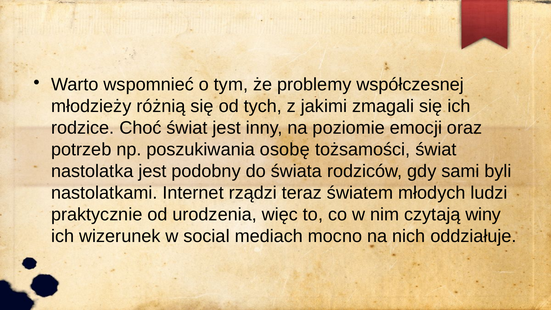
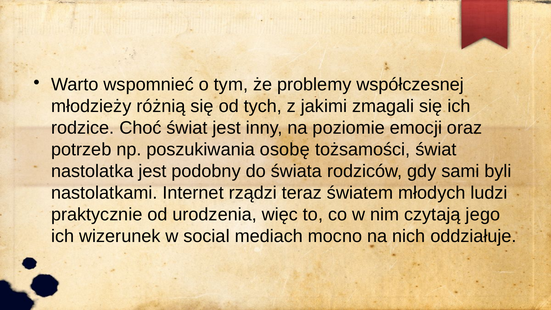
winy: winy -> jego (483, 214)
